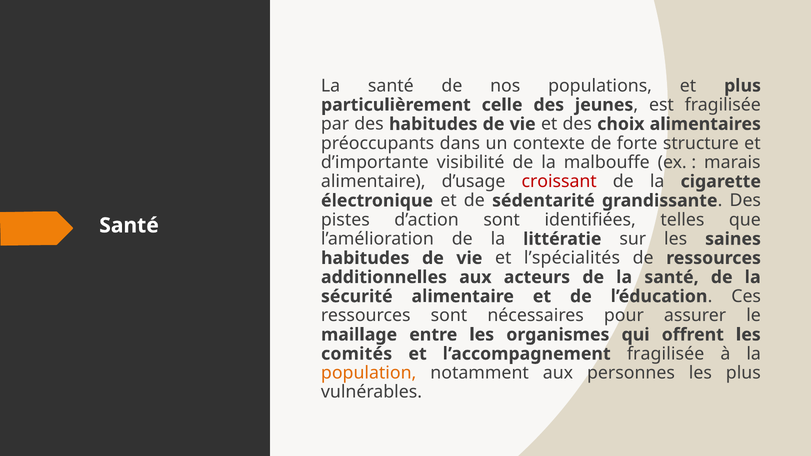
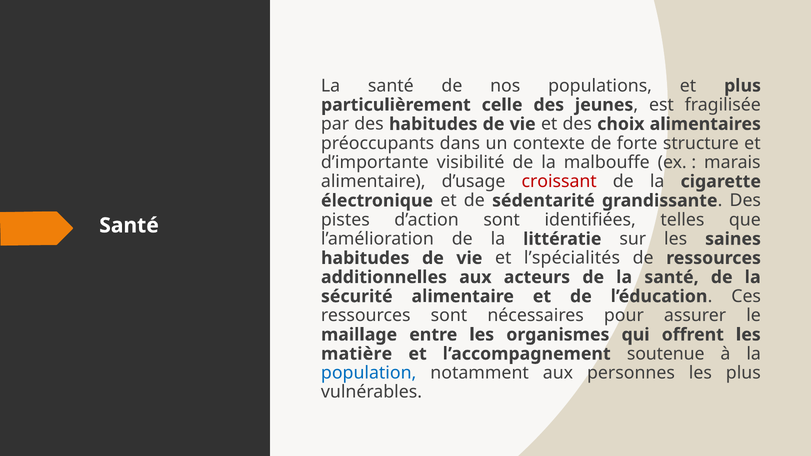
comités: comités -> matière (357, 354)
l’accompagnement fragilisée: fragilisée -> soutenue (666, 354)
population colour: orange -> blue (369, 373)
